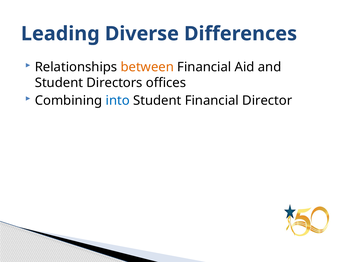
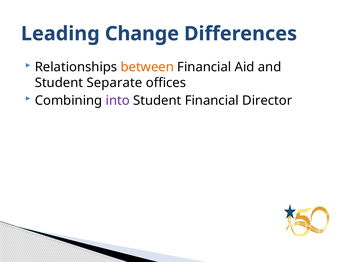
Diverse: Diverse -> Change (142, 34)
Directors: Directors -> Separate (114, 83)
into colour: blue -> purple (118, 100)
